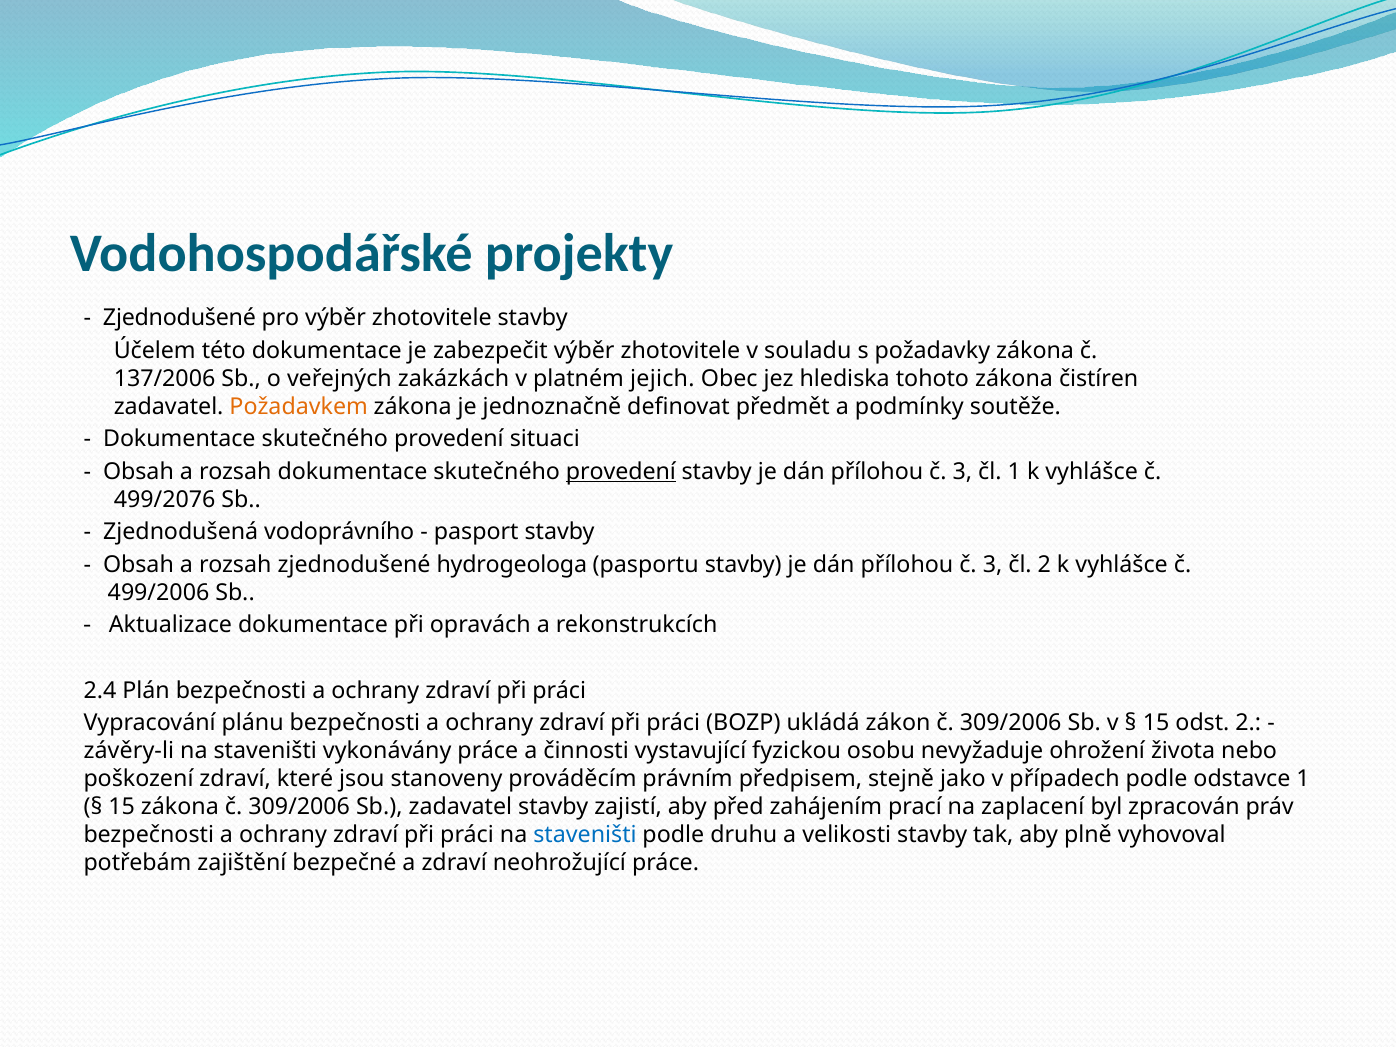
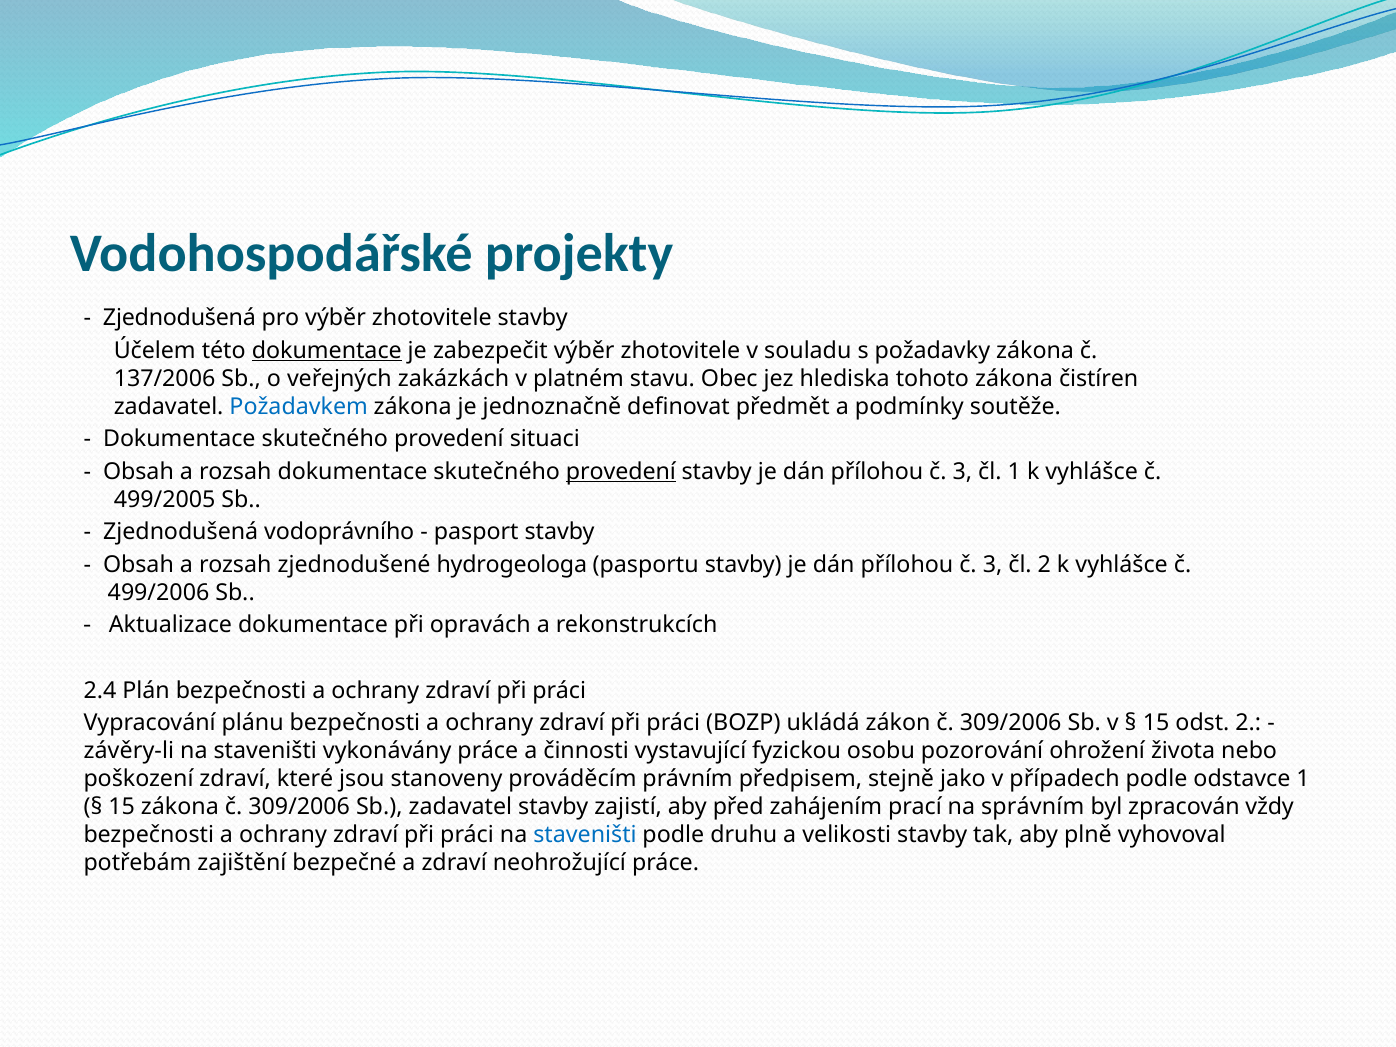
Zjednodušené: Zjednodušené -> Zjednodušená (179, 318)
dokumentace underline: none -> present (327, 351)
jejich: jejich -> stavu (662, 378)
Požadavkem colour: orange -> blue (299, 406)
499/2076: 499/2076 -> 499/2005 (165, 499)
nevyžaduje: nevyžaduje -> pozorování (982, 751)
zaplacení: zaplacení -> správním (1033, 807)
práv: práv -> vždy (1270, 807)
